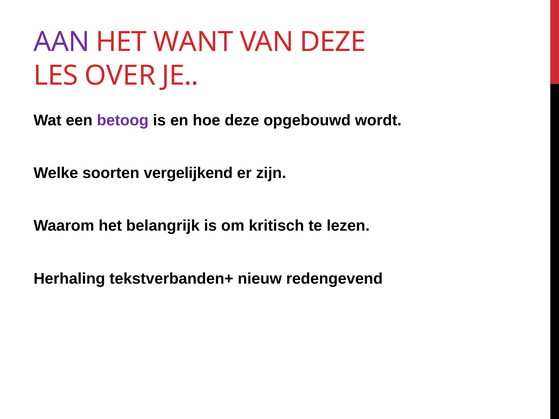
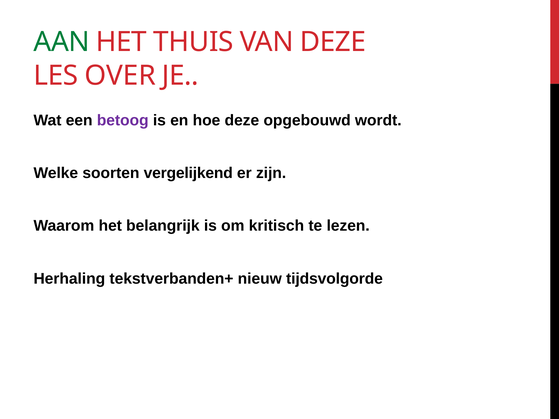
AAN colour: purple -> green (62, 42)
WANT: WANT -> THUIS (193, 42)
redengevend: redengevend -> tijdsvolgorde (334, 279)
